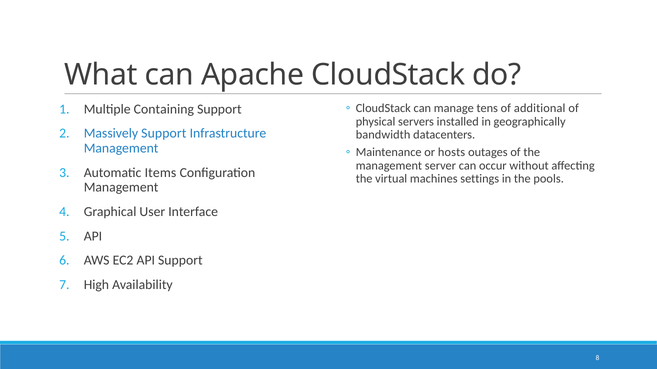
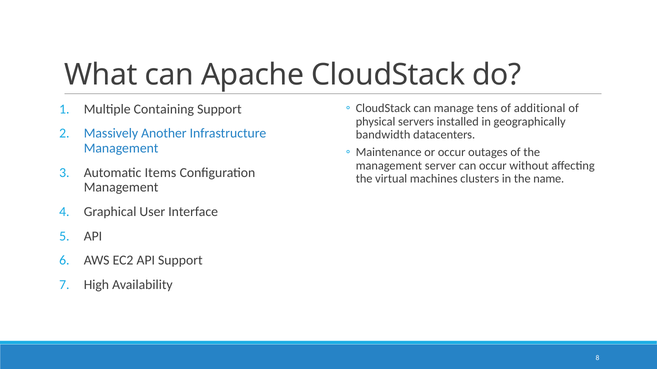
Massively Support: Support -> Another (164, 134)
or hosts: hosts -> occur (452, 153)
settings: settings -> clusters (480, 179)
pools: pools -> name (549, 179)
